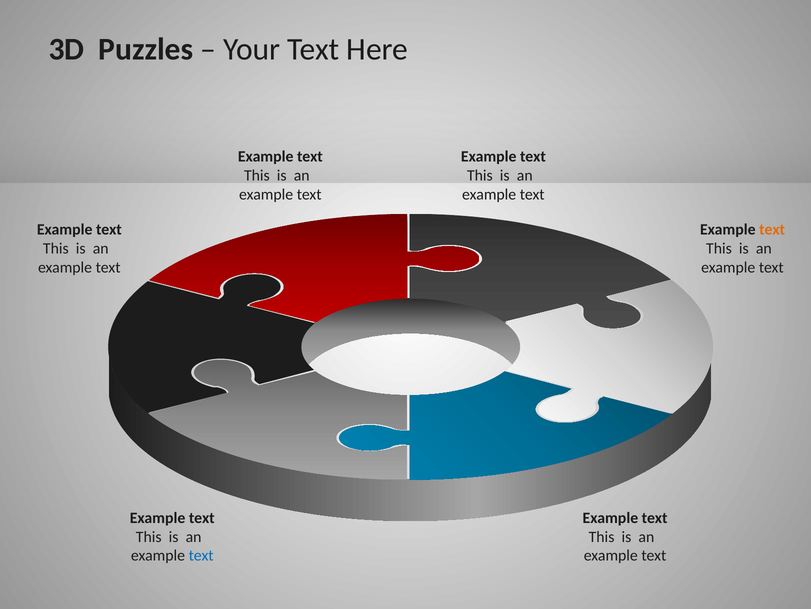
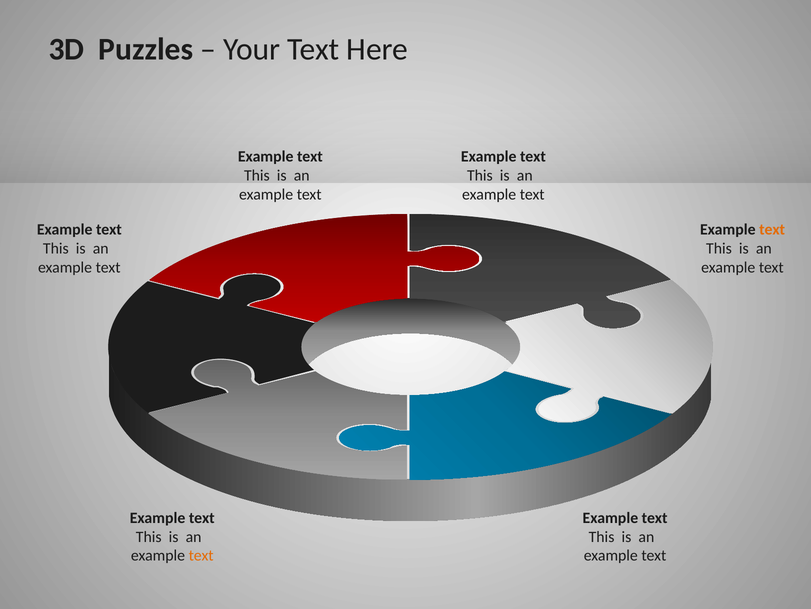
text colour: blue -> orange (201, 555)
